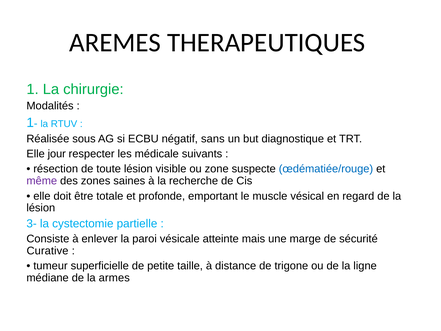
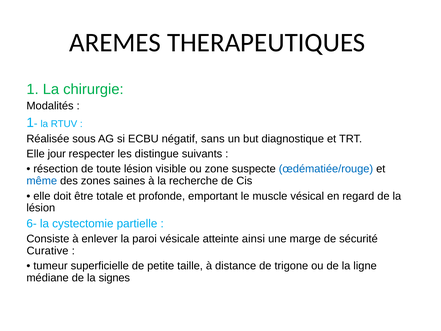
médicale: médicale -> distingue (157, 154)
même colour: purple -> blue (42, 181)
3-: 3- -> 6- (32, 223)
mais: mais -> ainsi (253, 239)
armes: armes -> signes (114, 278)
